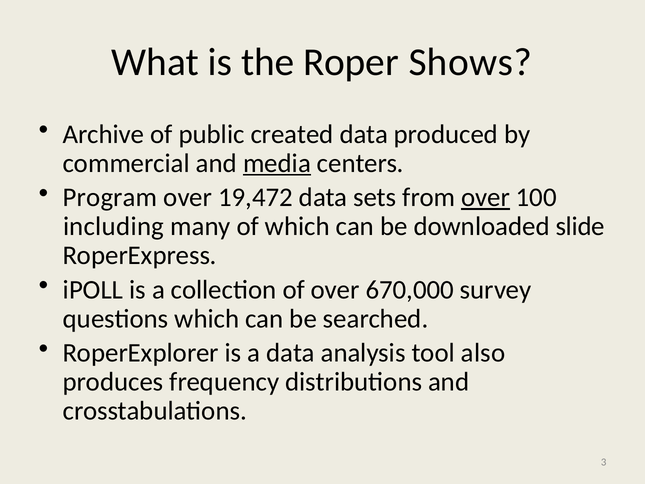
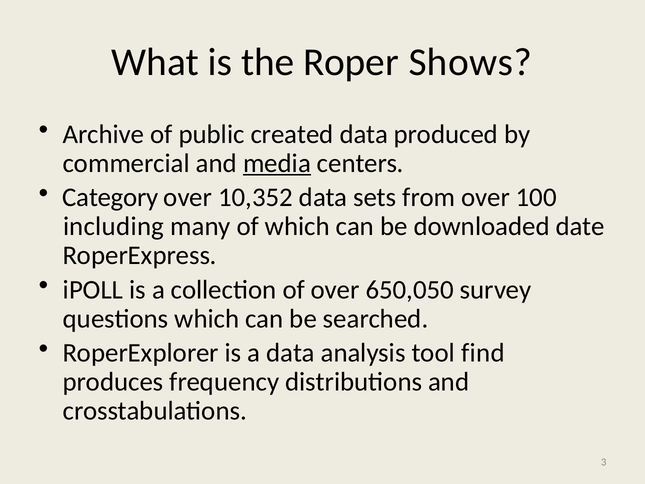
Program: Program -> Category (110, 197)
19,472: 19,472 -> 10,352 (255, 197)
over underline: present -> none (486, 197)
slide: slide -> date (580, 226)
670,000: 670,000 -> 650,050 (410, 290)
also: also -> find (483, 353)
